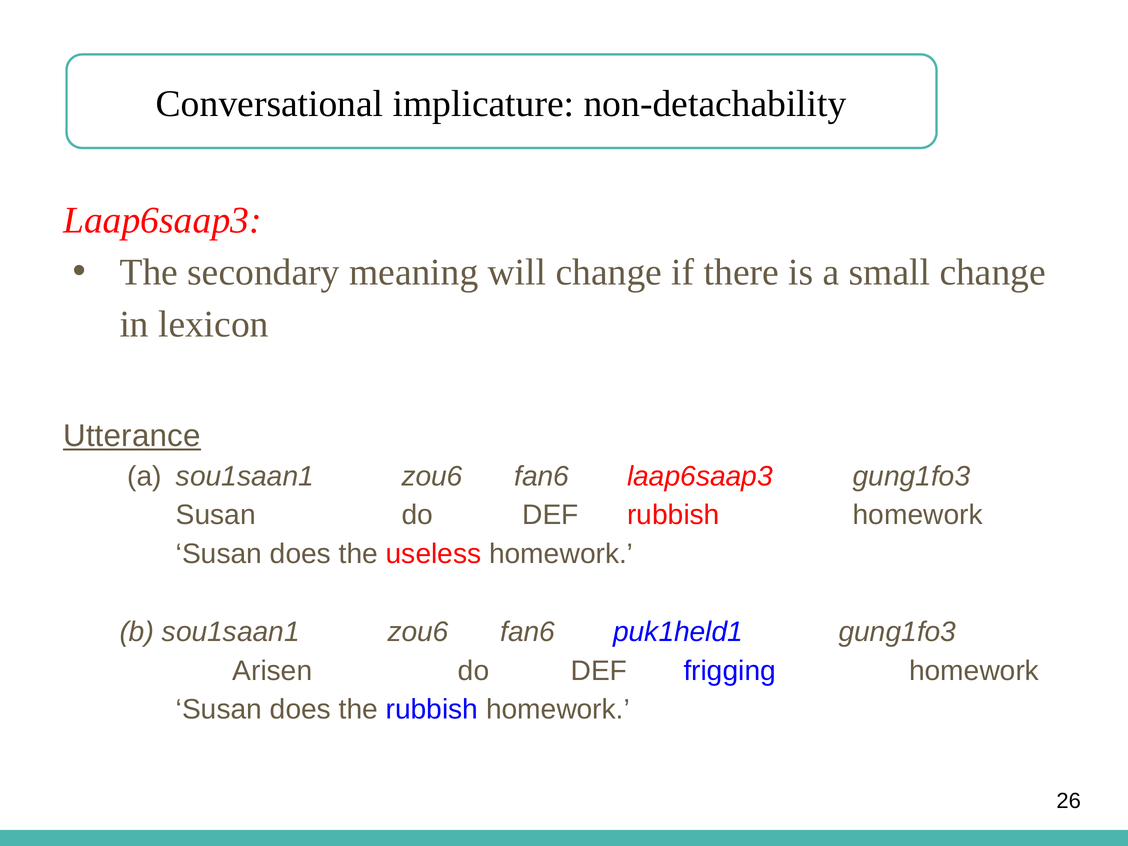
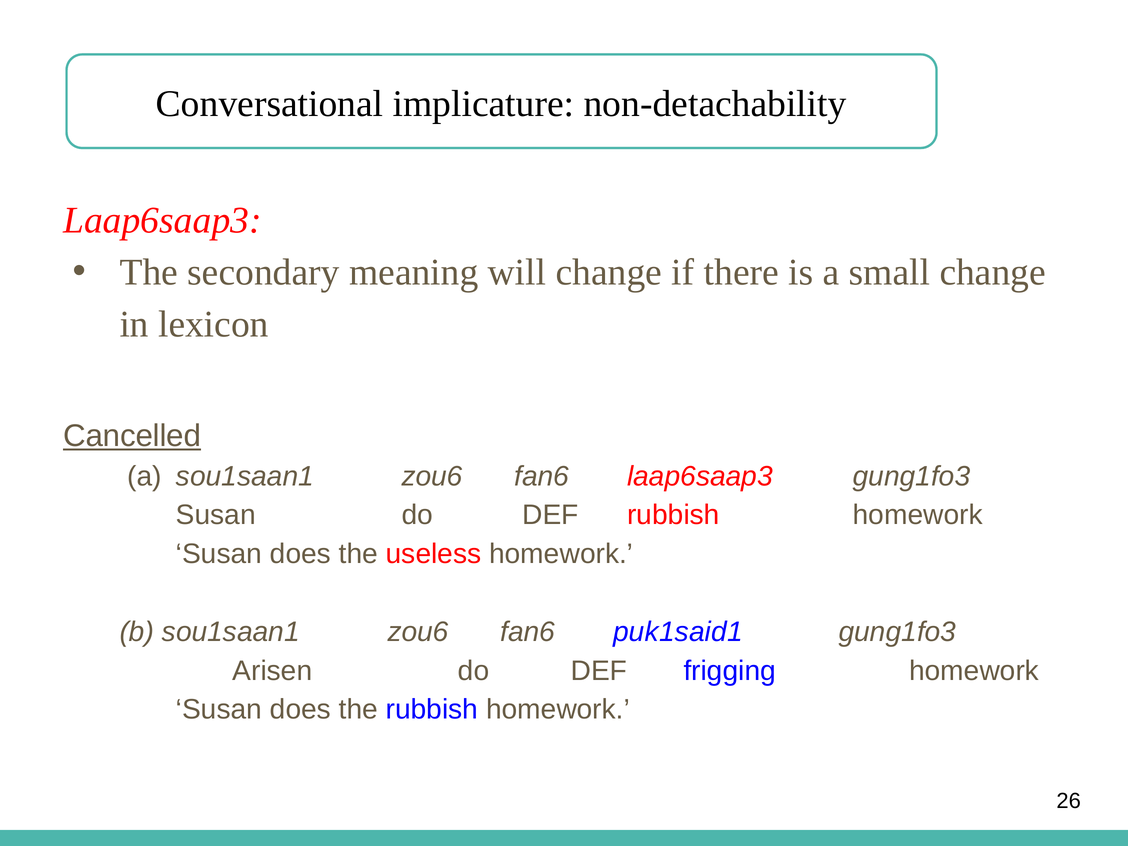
Utterance: Utterance -> Cancelled (132, 436)
puk1held1: puk1held1 -> puk1said1 (678, 632)
